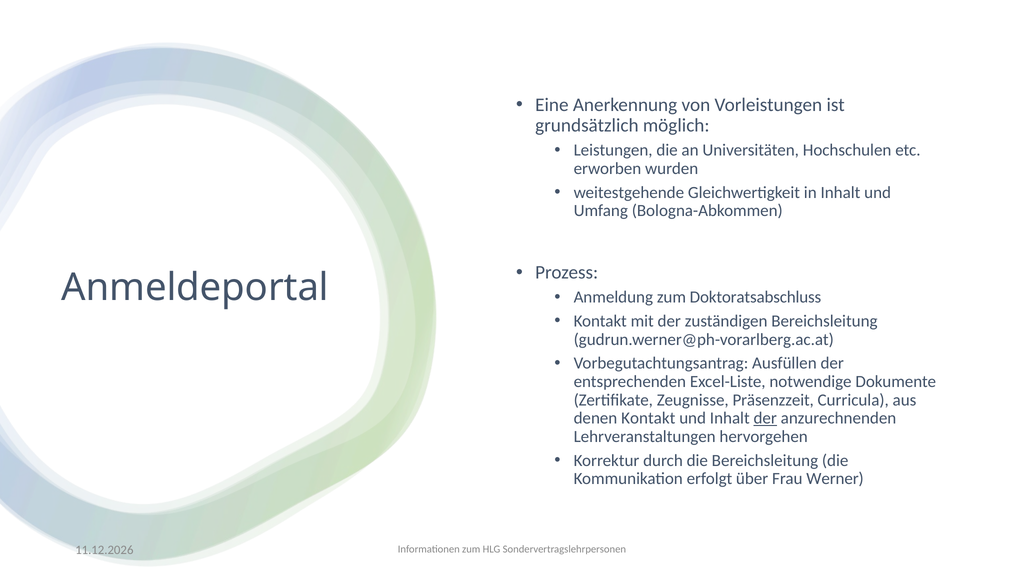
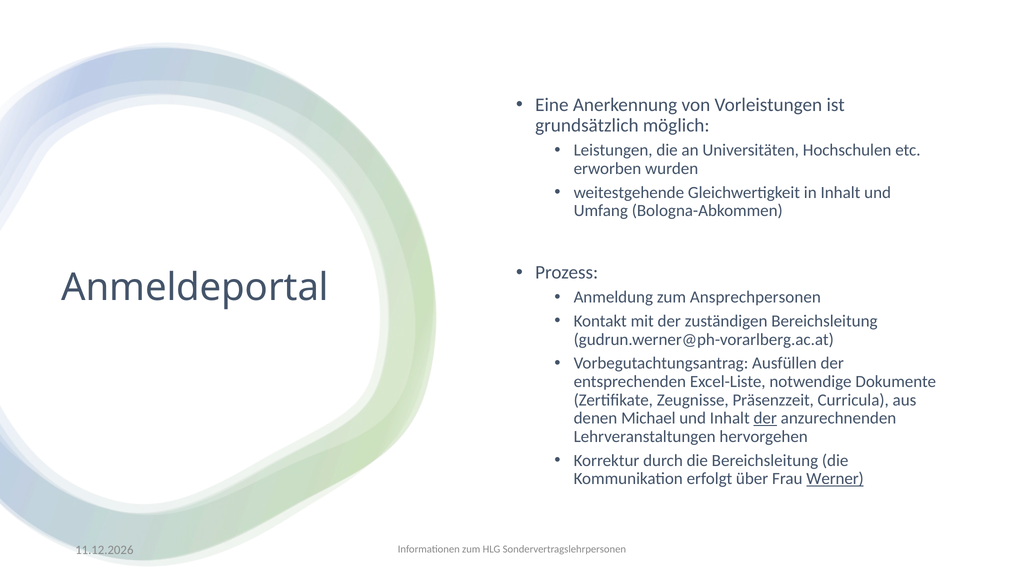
Doktoratsabschluss: Doktoratsabschluss -> Ansprechpersonen (755, 297)
denen Kontakt: Kontakt -> Michael (648, 418)
Werner underline: none -> present (835, 479)
